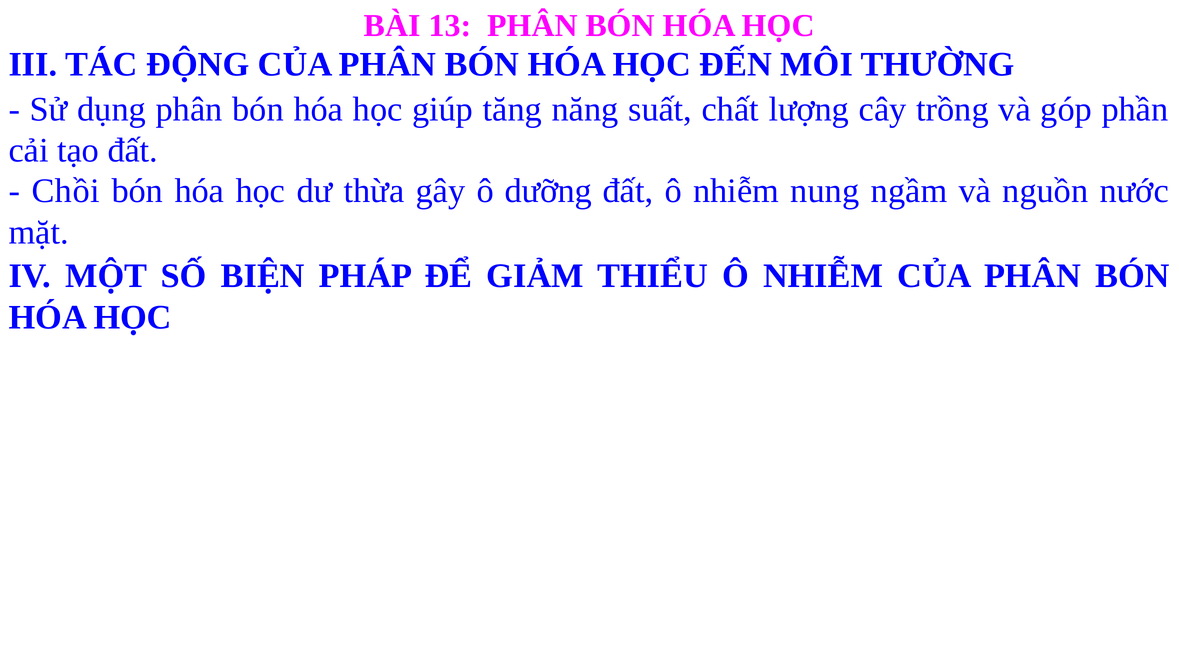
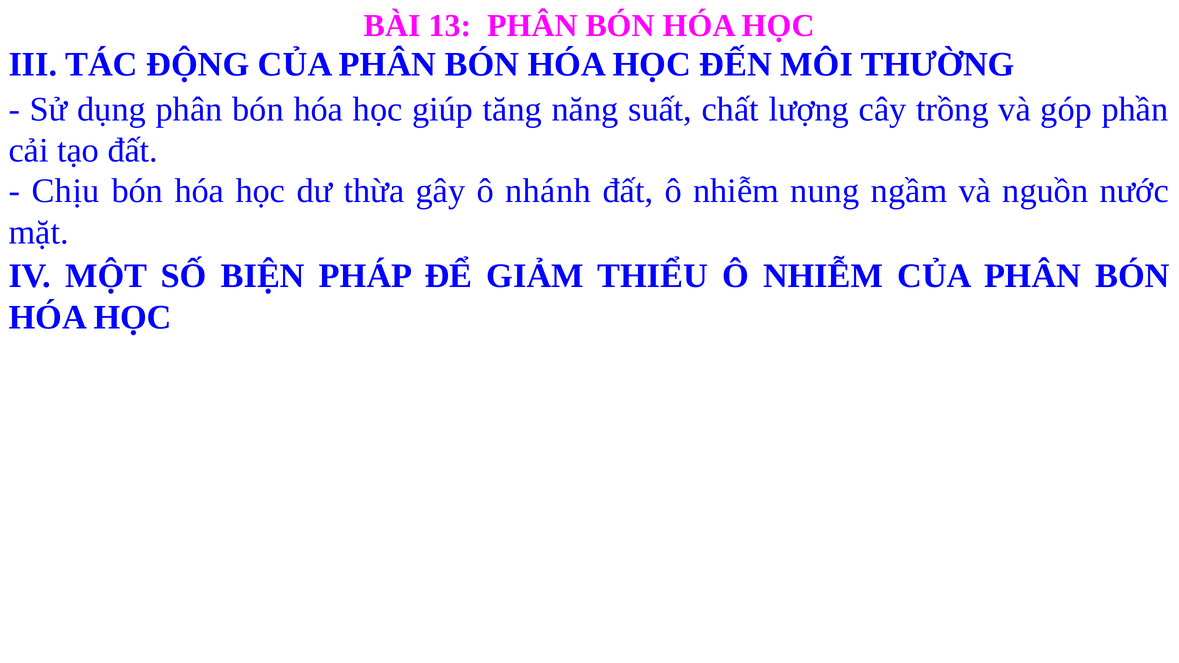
Chồi: Chồi -> Chịu (66, 191)
dưỡng: dưỡng -> nhánh (548, 191)
